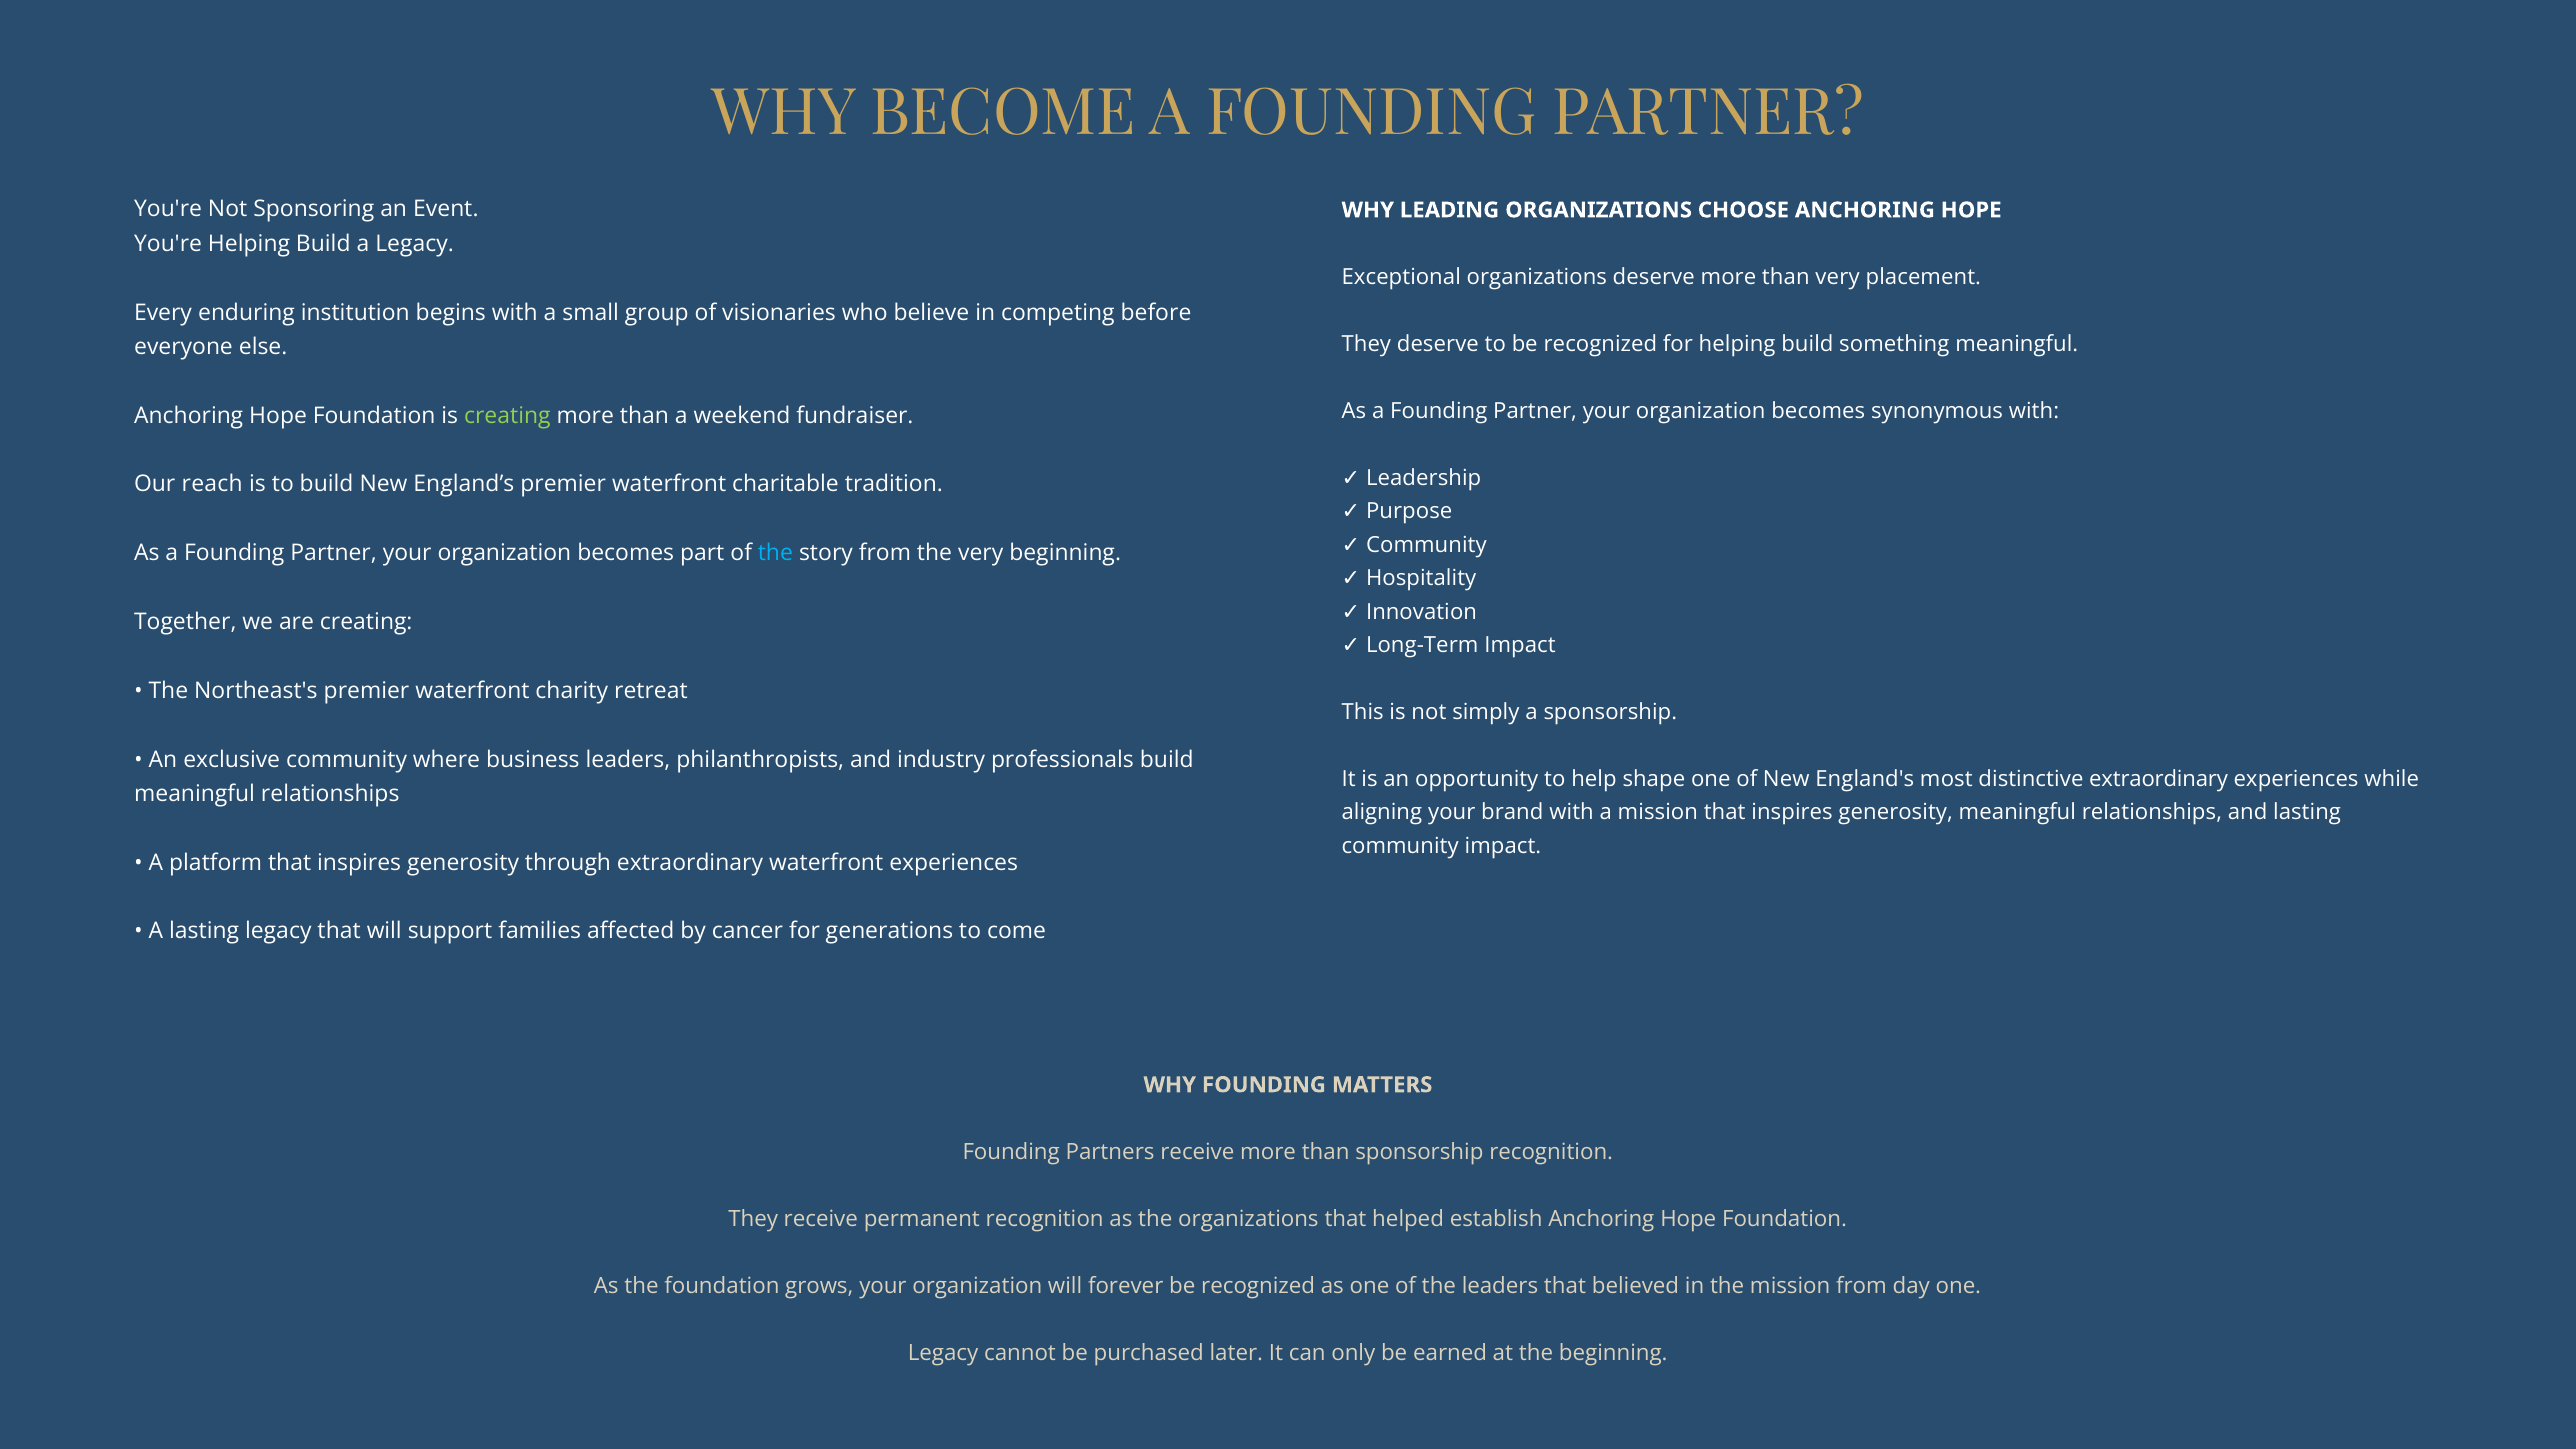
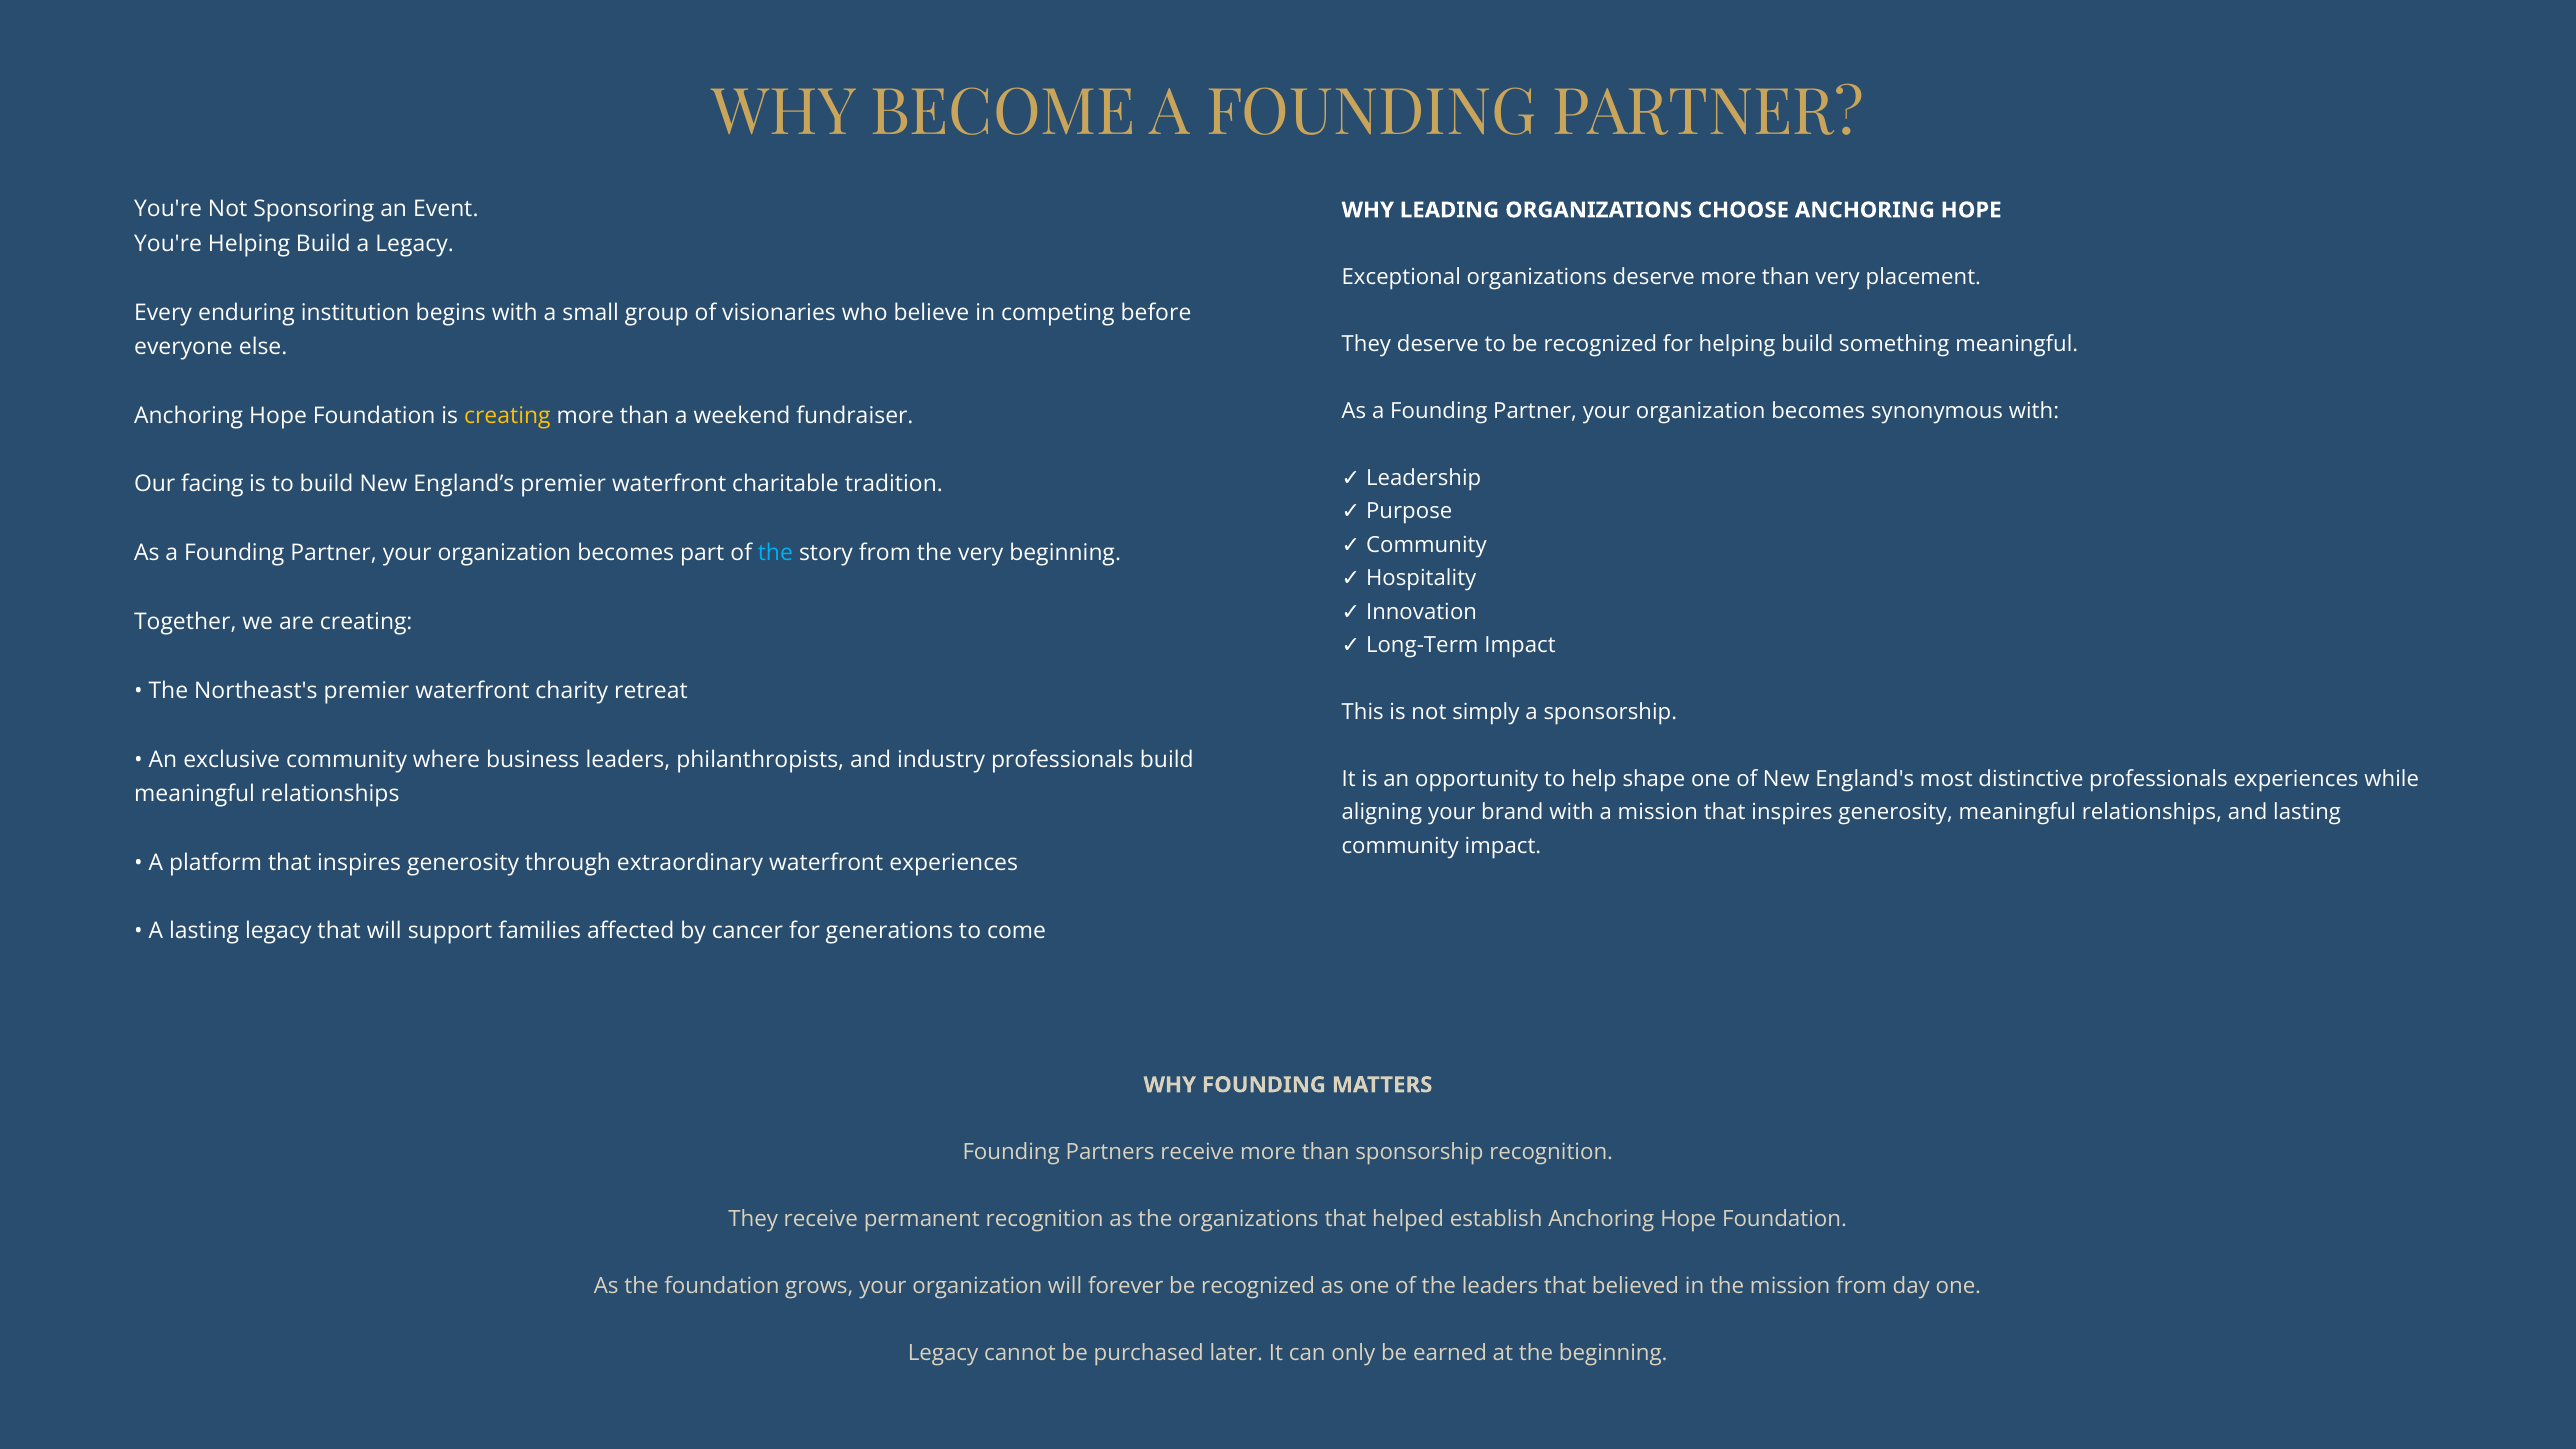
creating colour: light green -> yellow (507, 416)
reach: reach -> facing (212, 484)
distinctive extraordinary: extraordinary -> professionals (2158, 779)
